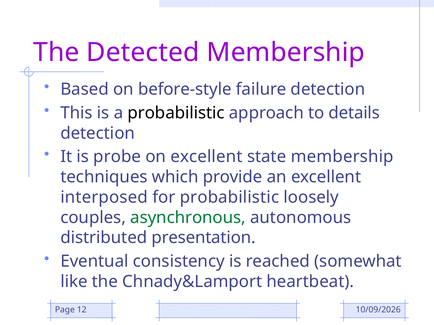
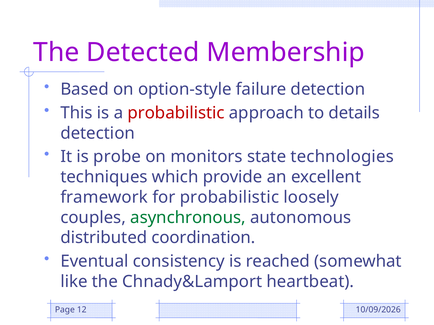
before-style: before-style -> option-style (185, 89)
probabilistic colour: black -> red (176, 113)
on excellent: excellent -> monitors (207, 157)
state membership: membership -> technologies (342, 157)
interposed: interposed -> framework (104, 198)
presentation: presentation -> coordination (203, 238)
